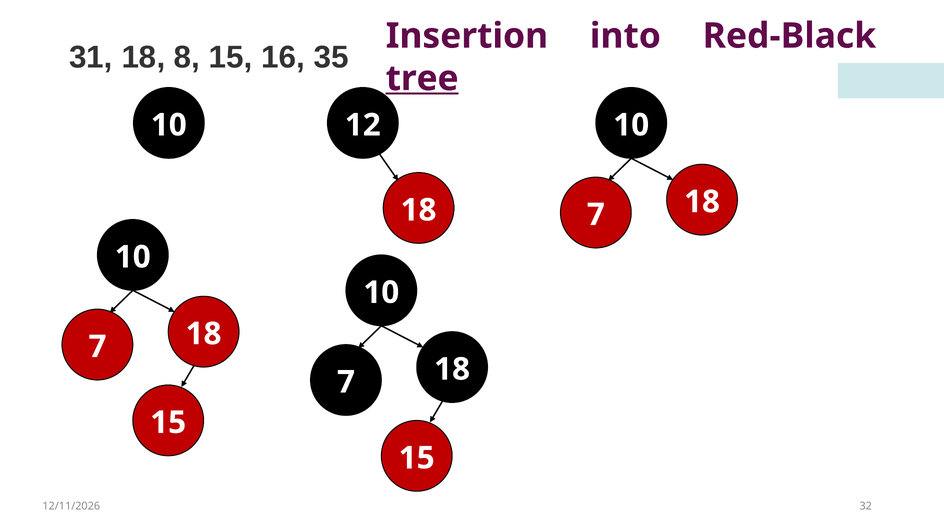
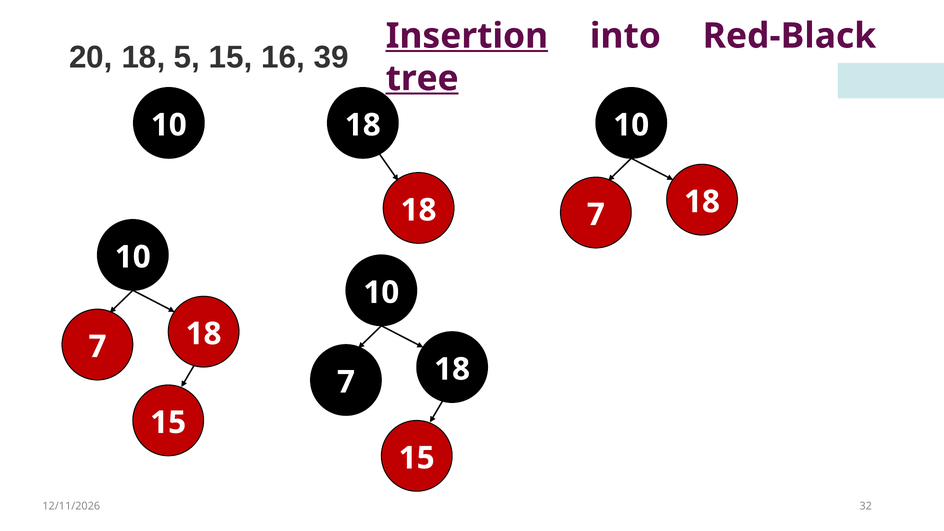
Insertion underline: none -> present (467, 36)
31: 31 -> 20 (91, 57)
8: 8 -> 5 (187, 57)
35: 35 -> 39 (331, 57)
12: 12 -> 18 (363, 125)
